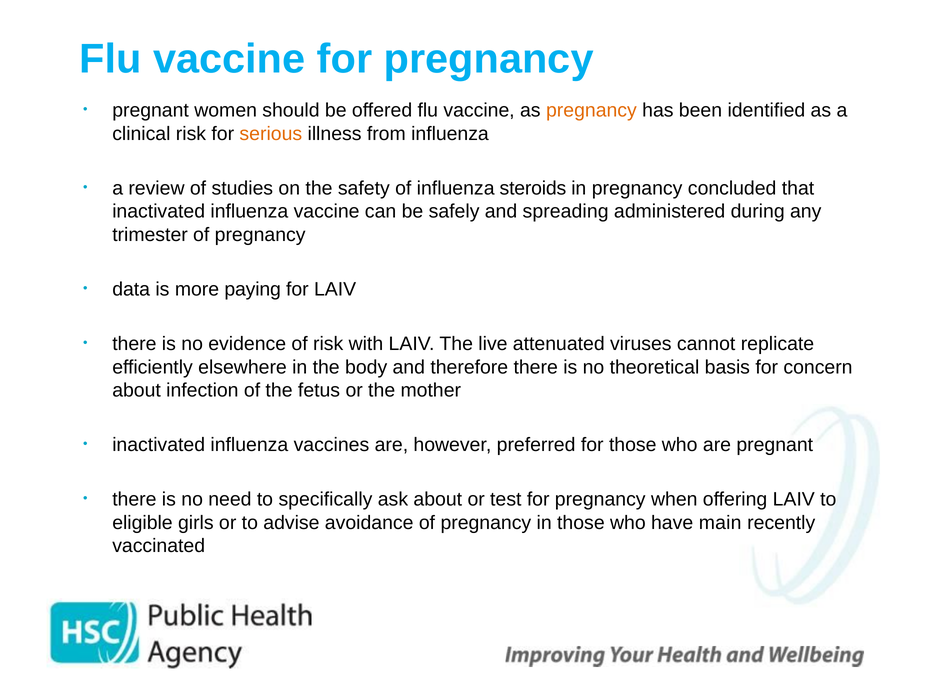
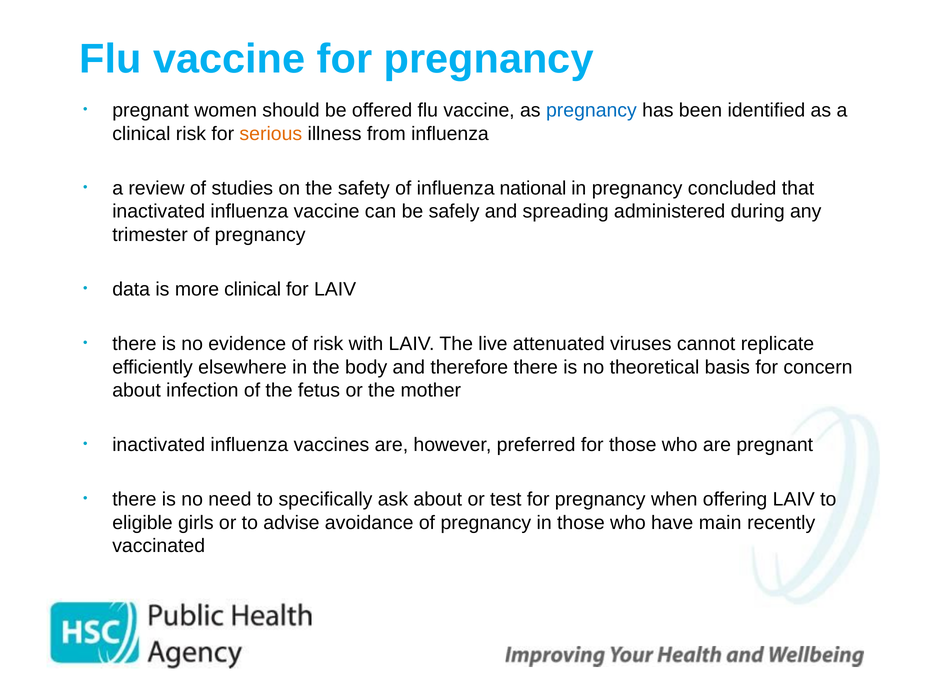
pregnancy colour: orange -> blue (591, 111)
steroids: steroids -> national (533, 188)
more paying: paying -> clinical (253, 290)
